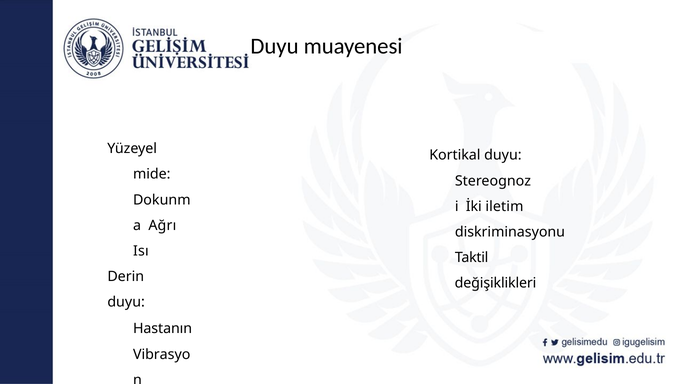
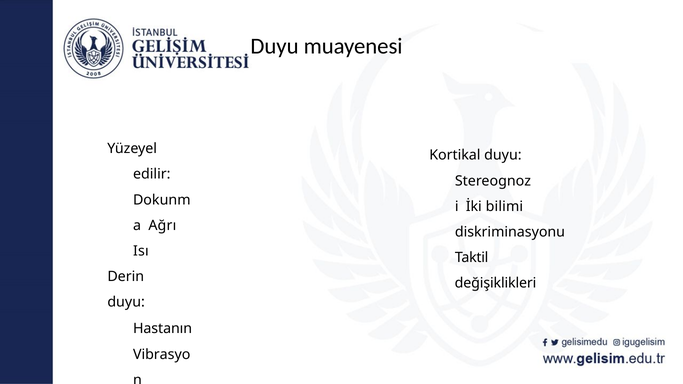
mide: mide -> edilir (152, 174)
iletim: iletim -> bilimi (504, 207)
